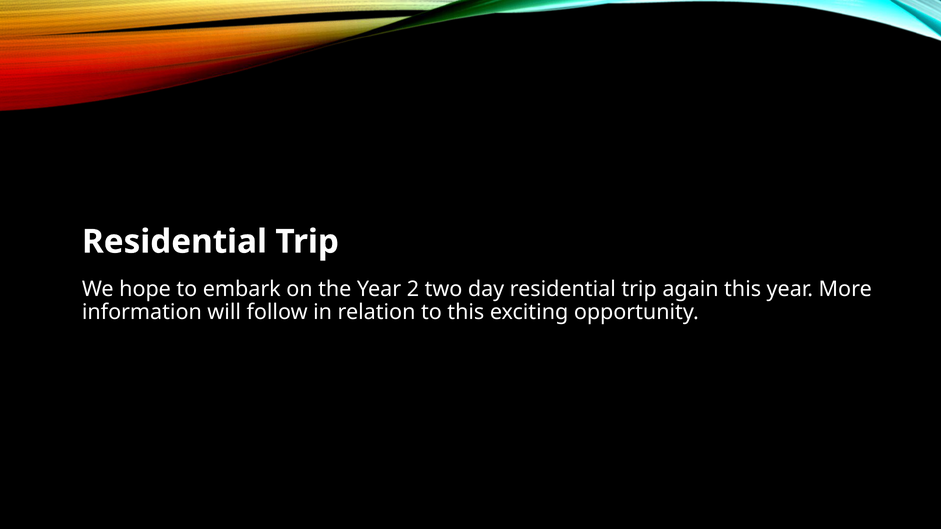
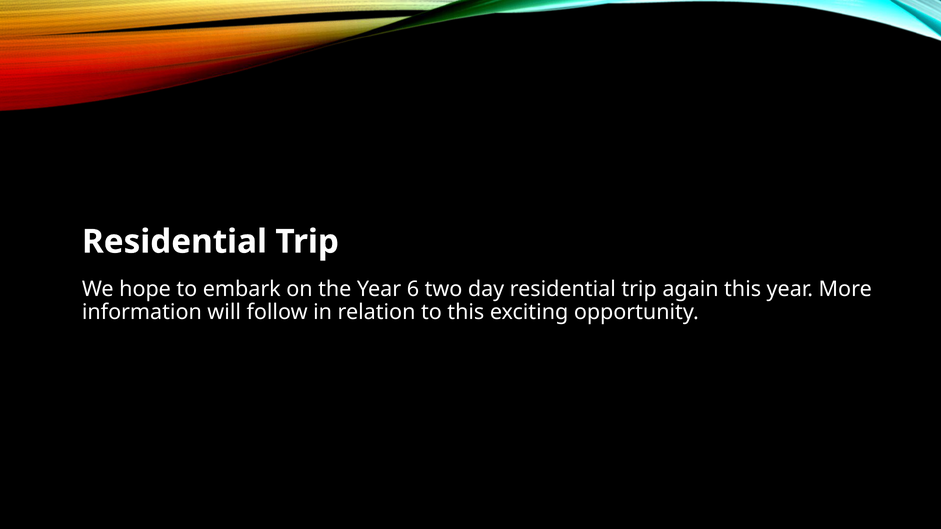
2: 2 -> 6 (413, 289)
